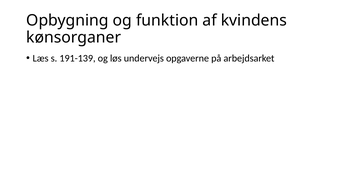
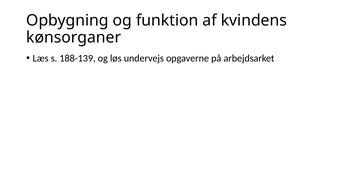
191-139: 191-139 -> 188-139 (78, 58)
